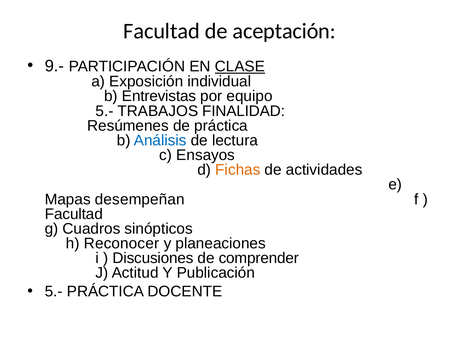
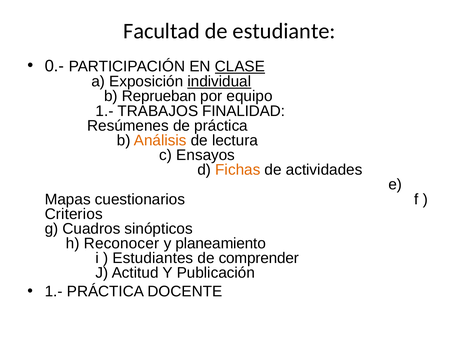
aceptación: aceptación -> estudiante (284, 31)
9.-: 9.- -> 0.- (54, 66)
individual underline: none -> present (219, 81)
Entrevistas: Entrevistas -> Reprueban (159, 96)
5.-: 5.- -> 1.- (105, 111)
Análisis colour: blue -> orange (160, 140)
desempeñan: desempeñan -> cuestionarios (140, 199)
Facultad: Facultad -> Criterios (74, 214)
planeaciones: planeaciones -> planeamiento (221, 243)
Discusiones: Discusiones -> Estudiantes (153, 258)
5.-: 5.- -> 1.- (54, 291)
